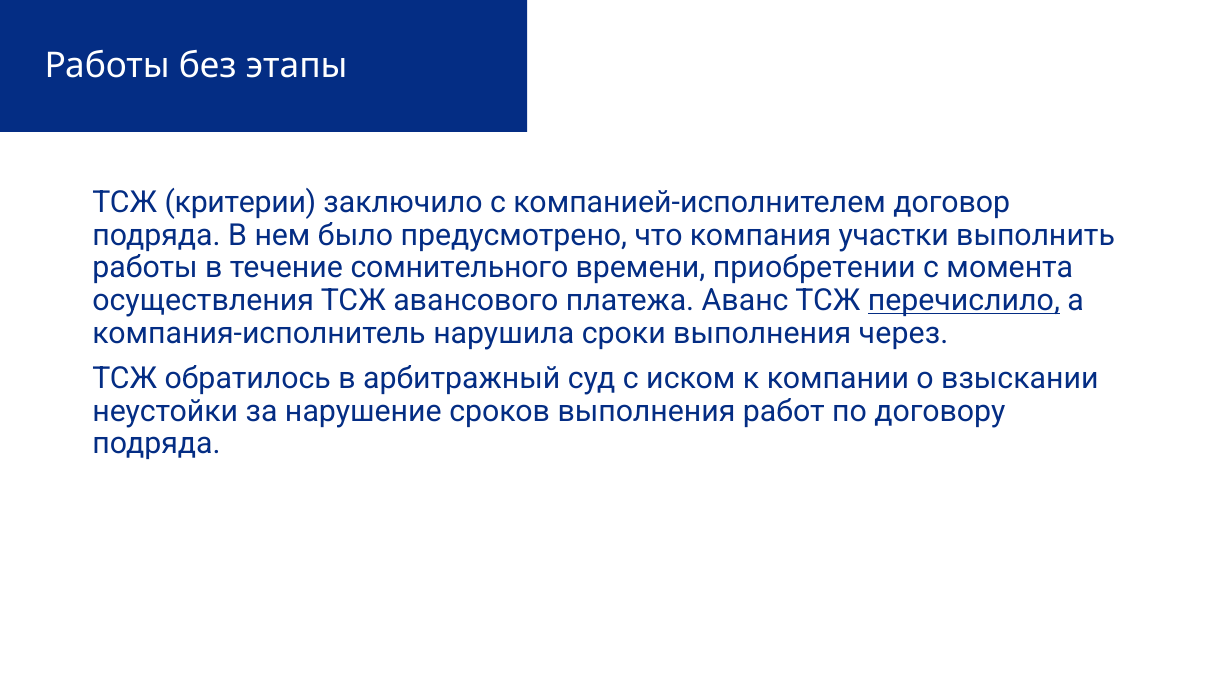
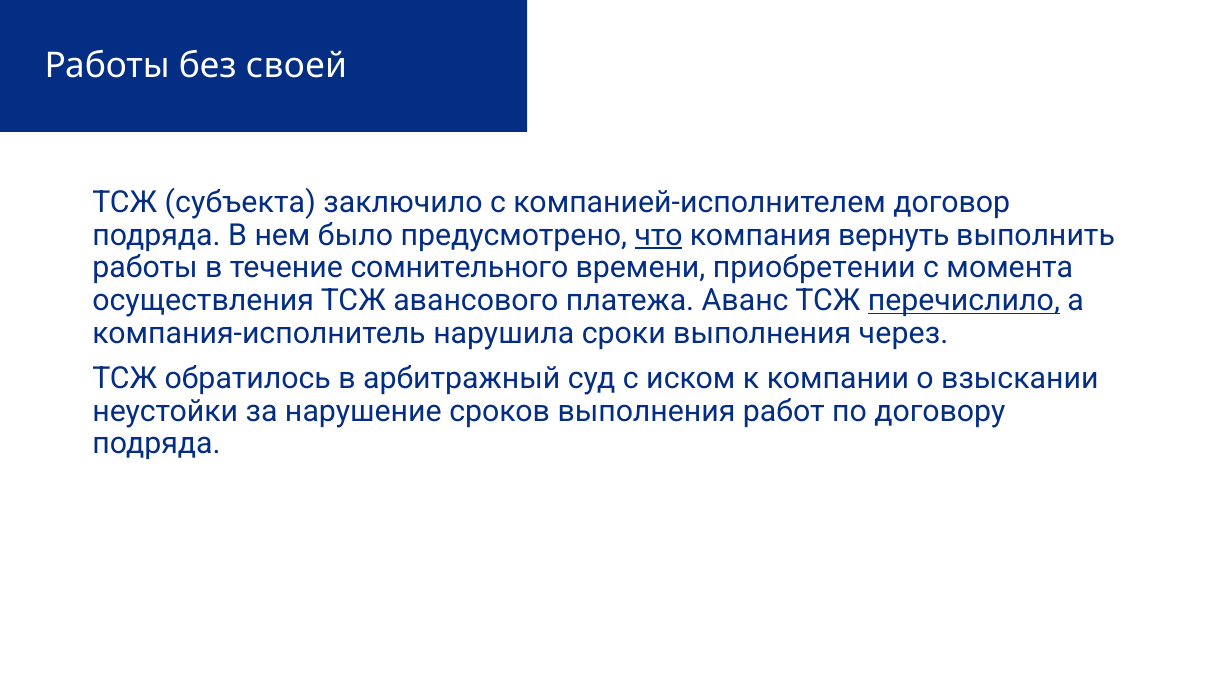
этапы: этапы -> своей (296, 66)
критерии: критерии -> субъекта (240, 202)
что underline: none -> present (659, 235)
участки: участки -> вернуть (894, 235)
